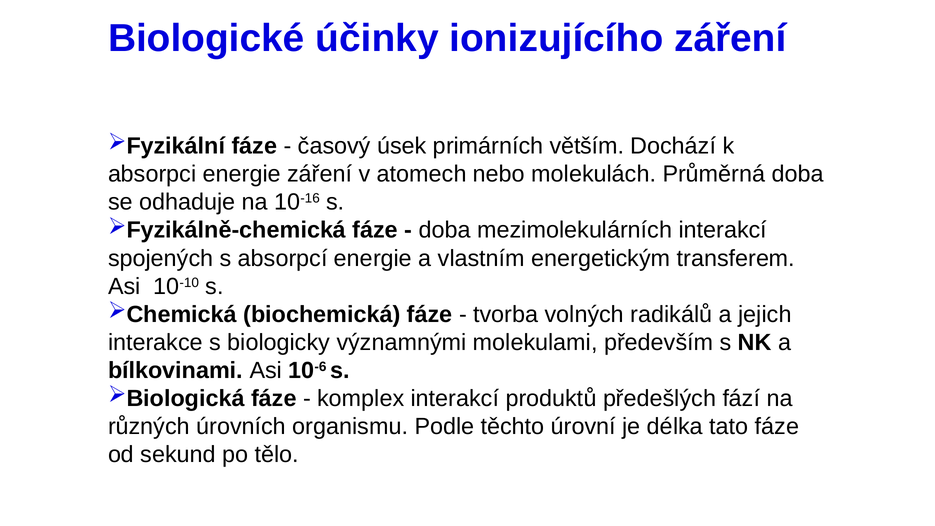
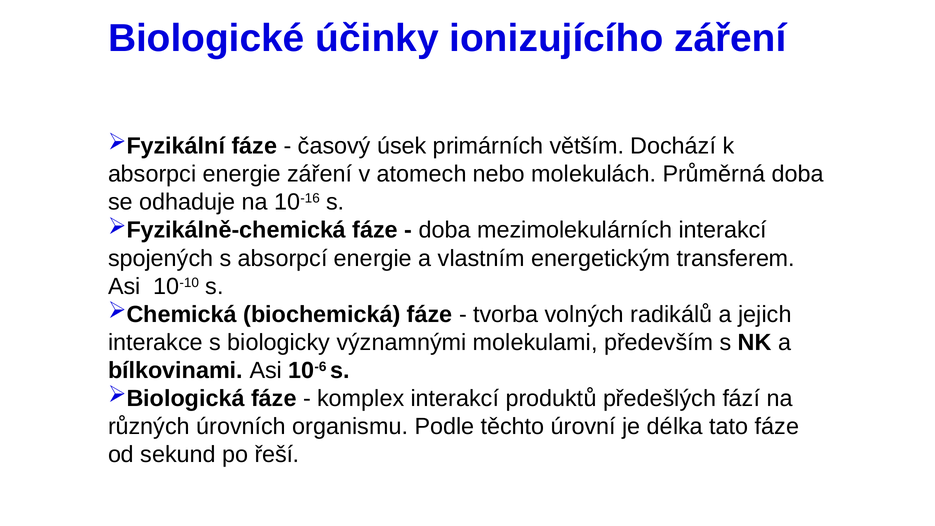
tělo: tělo -> řeší (277, 455)
